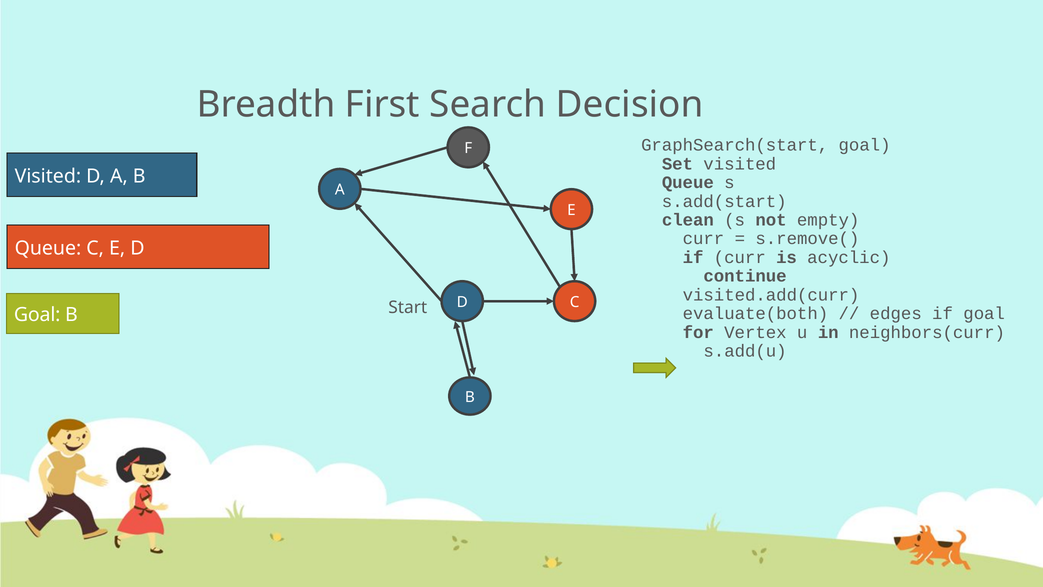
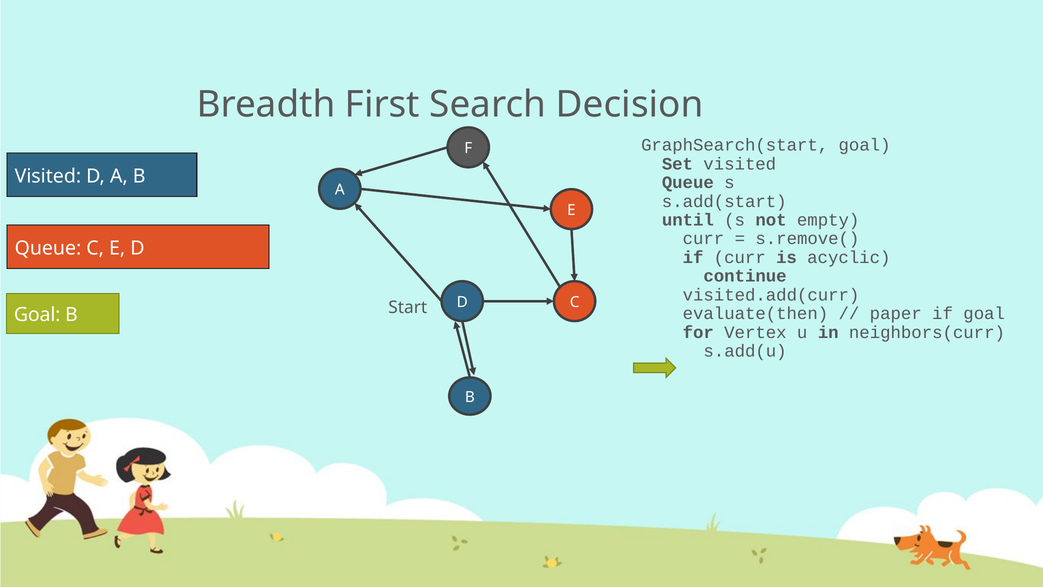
clean: clean -> until (688, 220)
evaluate(both: evaluate(both -> evaluate(then (755, 314)
edges: edges -> paper (896, 314)
